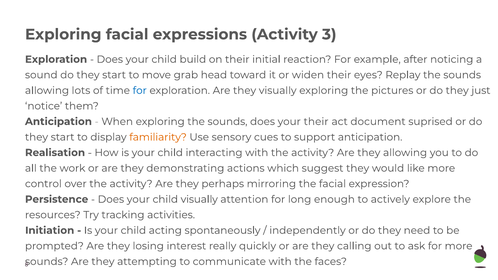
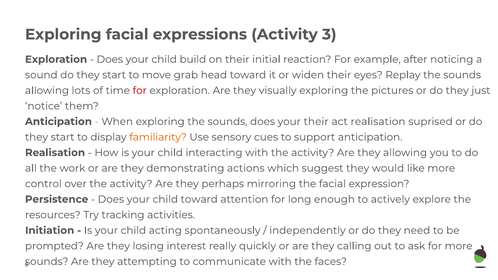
for colour: blue -> red (140, 90)
act document: document -> realisation (378, 122)
child visually: visually -> toward (199, 199)
